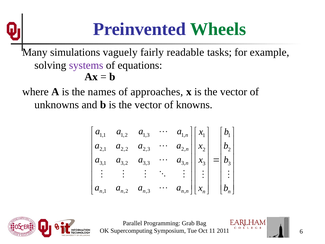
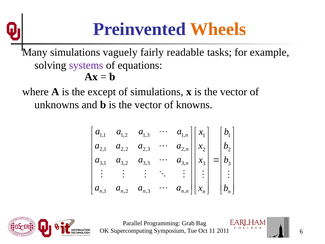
Wheels colour: green -> orange (218, 29)
names: names -> except (102, 92)
of approaches: approaches -> simulations (157, 92)
